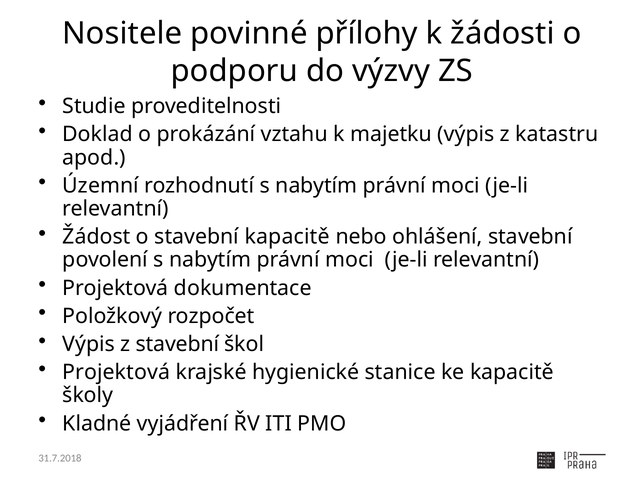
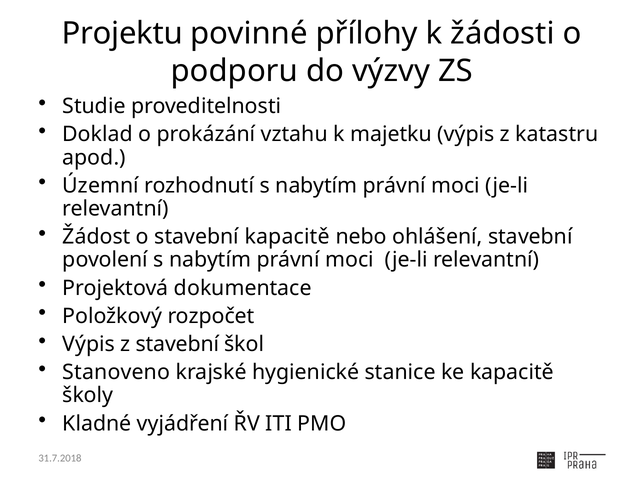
Nositele: Nositele -> Projektu (122, 34)
Projektová: Projektová -> Stanoveno (116, 372)
